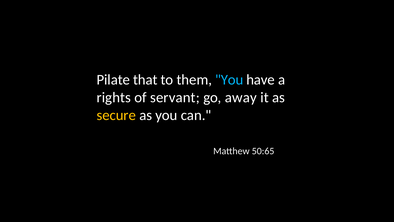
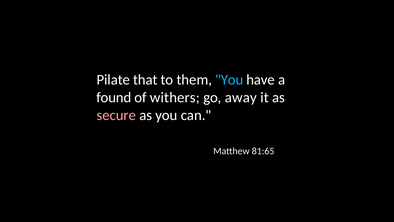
rights: rights -> found (114, 97)
servant: servant -> withers (175, 97)
secure colour: yellow -> pink (116, 115)
50:65: 50:65 -> 81:65 (263, 151)
